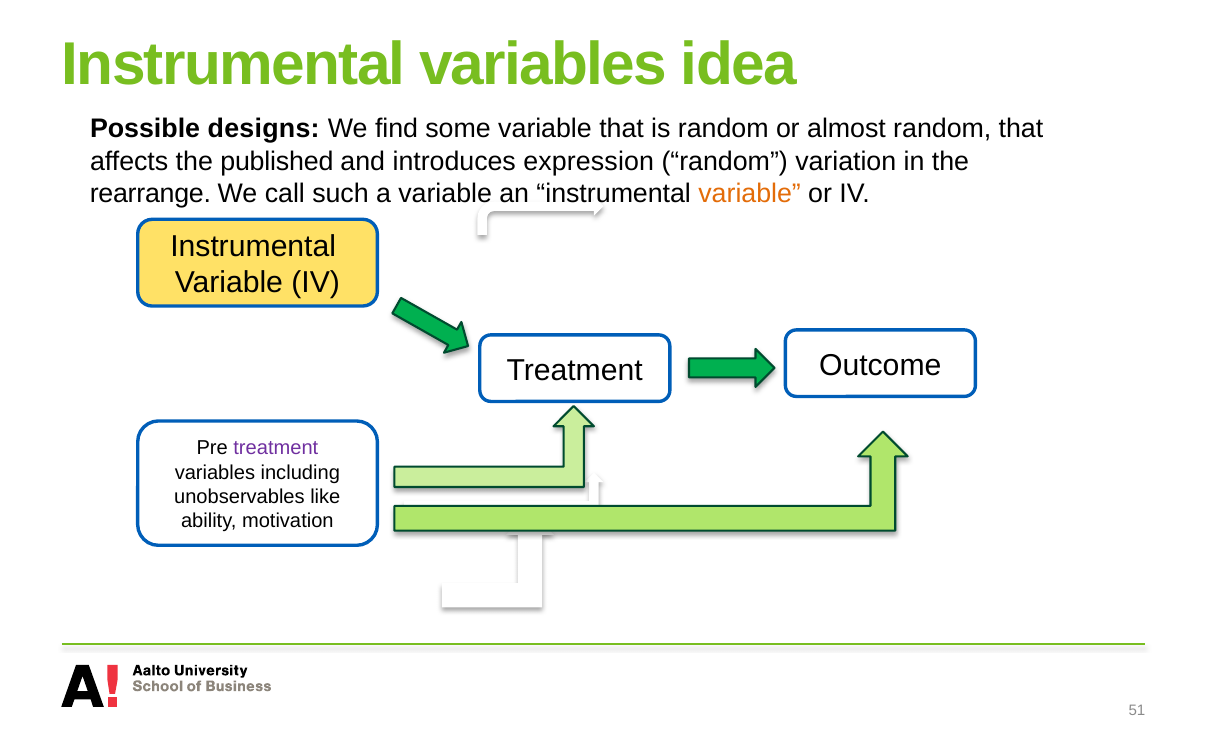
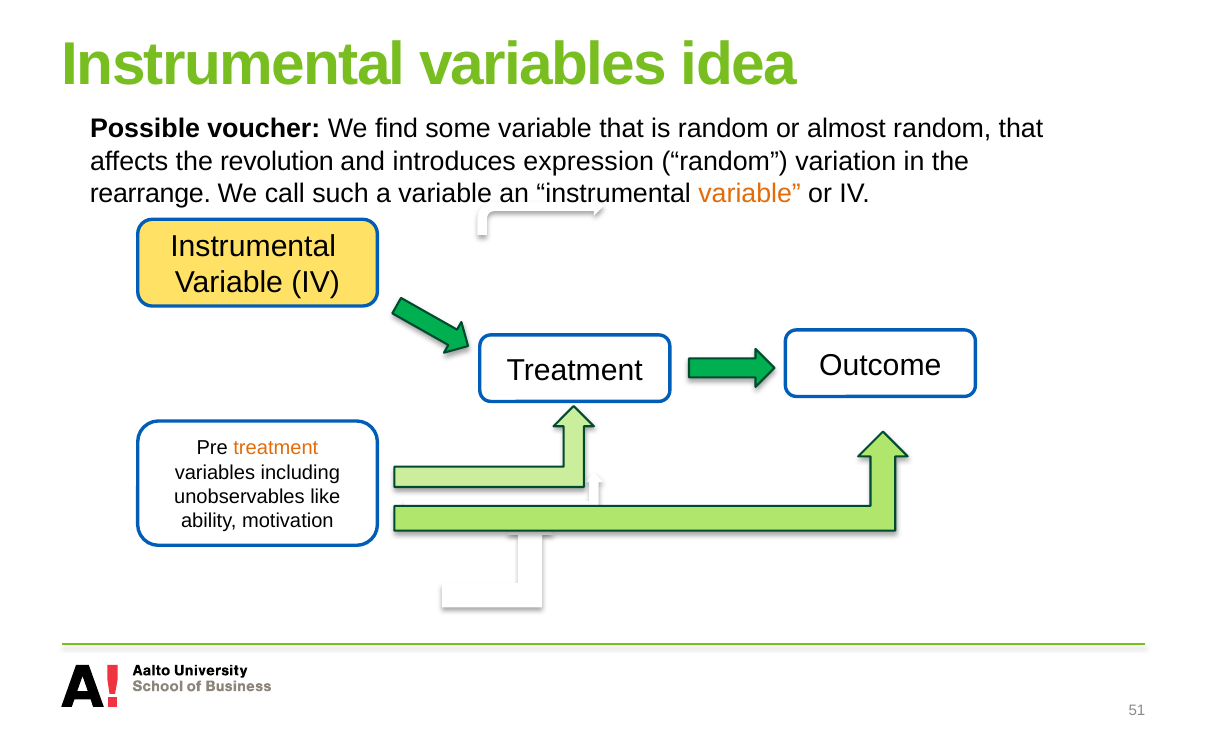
designs: designs -> voucher (264, 129)
published: published -> revolution (277, 161)
treatment colour: purple -> orange (276, 448)
